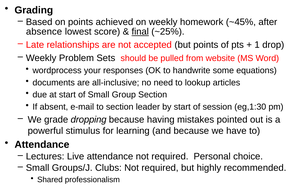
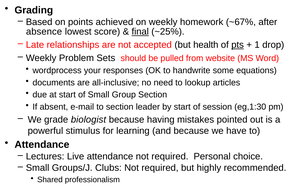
~45%: ~45% -> ~67% (241, 22)
but points: points -> health (206, 45)
pts underline: none -> present (238, 45)
dropping: dropping -> biologist (89, 119)
